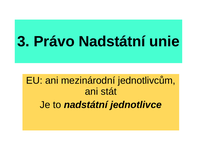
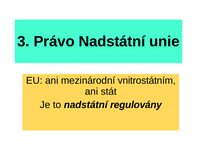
jednotlivcům: jednotlivcům -> vnitrostátním (147, 80)
jednotlivce: jednotlivce -> regulovány (136, 105)
